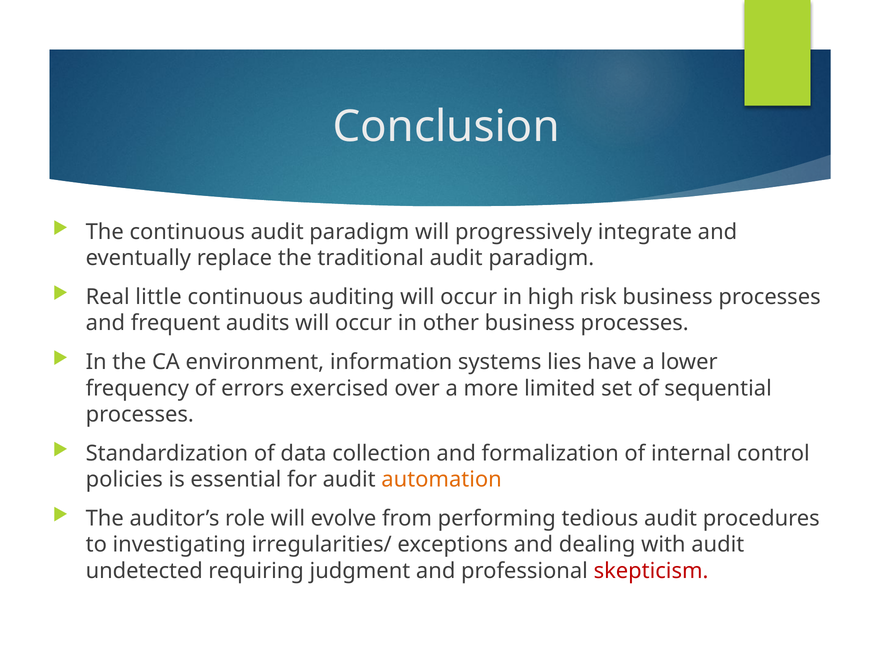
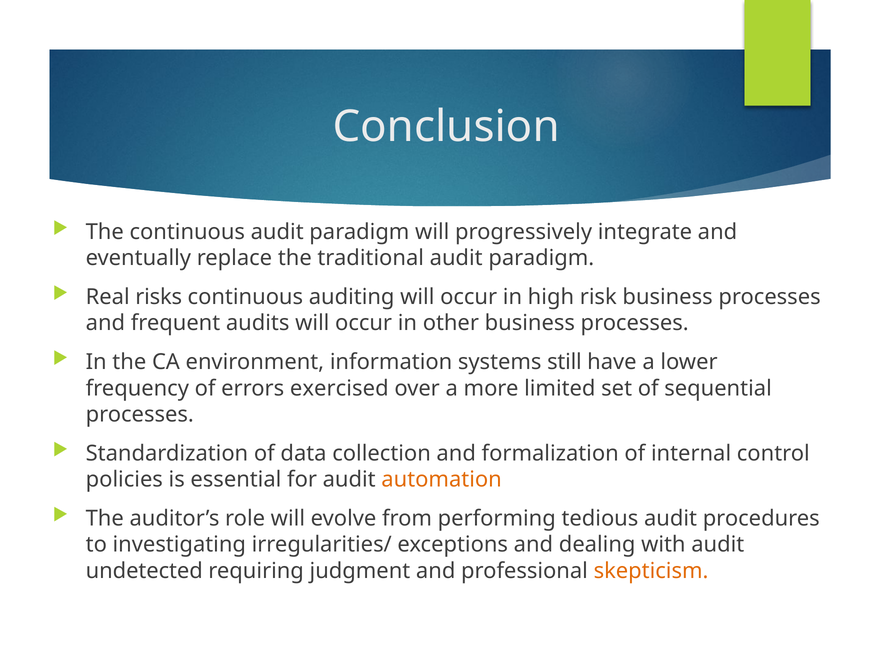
little: little -> risks (159, 296)
lies: lies -> still (564, 361)
skepticism colour: red -> orange (651, 570)
